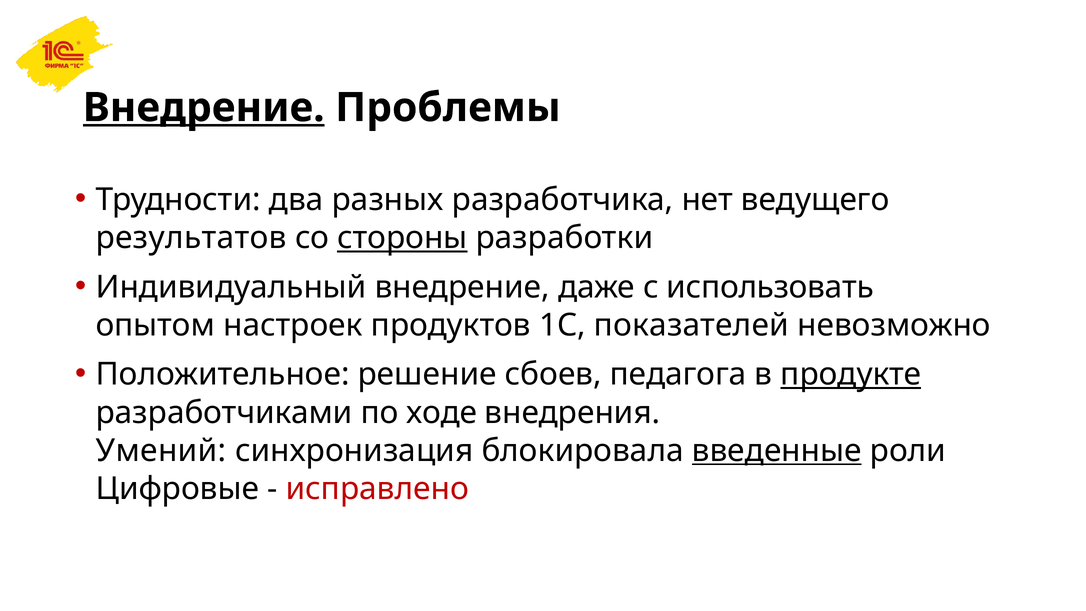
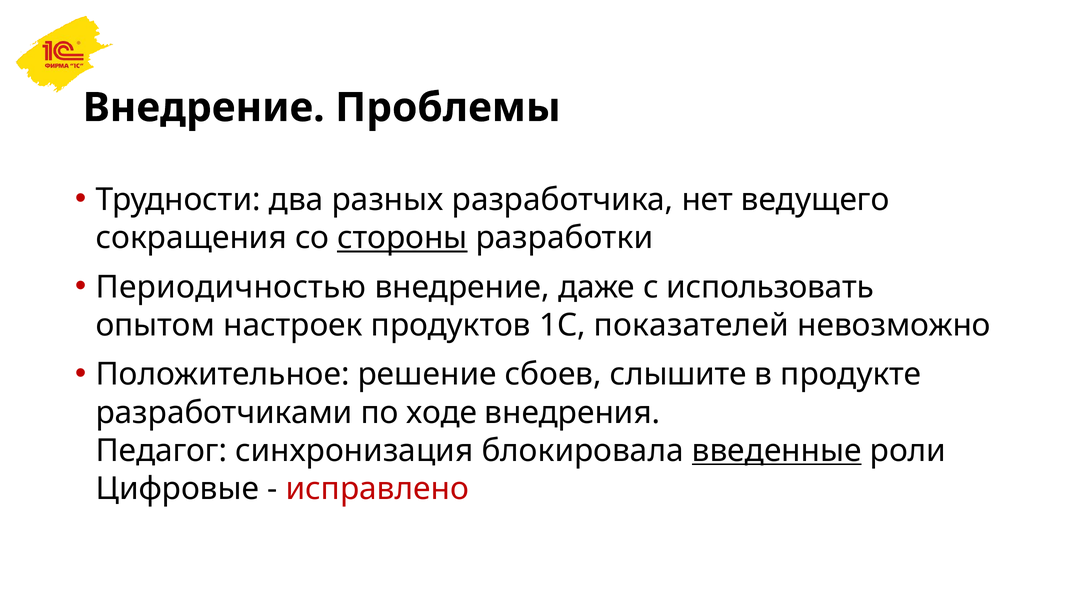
Внедрение underline: present -> none (204, 108)
результатов: результатов -> сокращения (191, 238)
Индивидуальный: Индивидуальный -> Периодичностью (231, 287)
педагога: педагога -> слышите (678, 374)
продукте underline: present -> none (851, 374)
Умений: Умений -> Педагог (161, 451)
